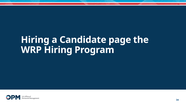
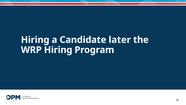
page: page -> later (120, 40)
